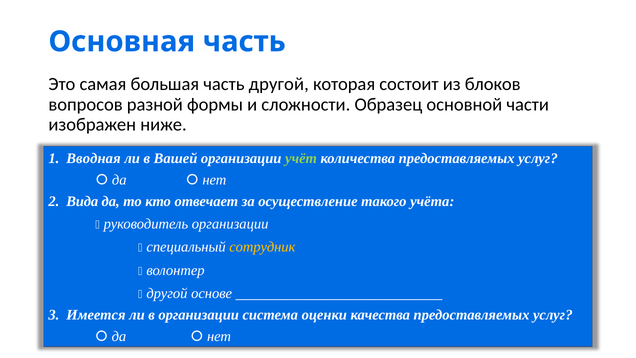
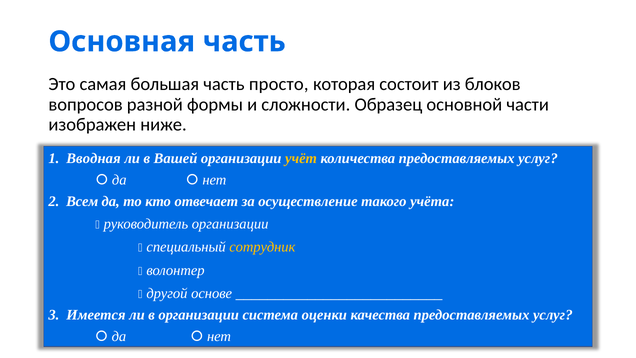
часть другой: другой -> просто (279, 84)
учёт colour: light green -> yellow (301, 158)
Вида: Вида -> Всем (82, 201)
